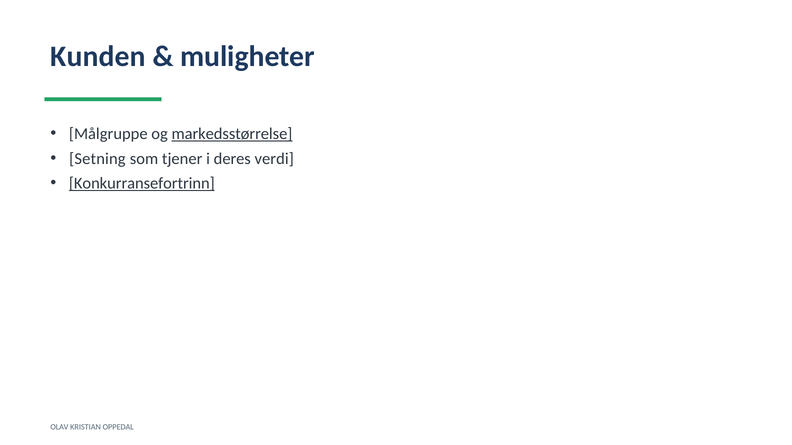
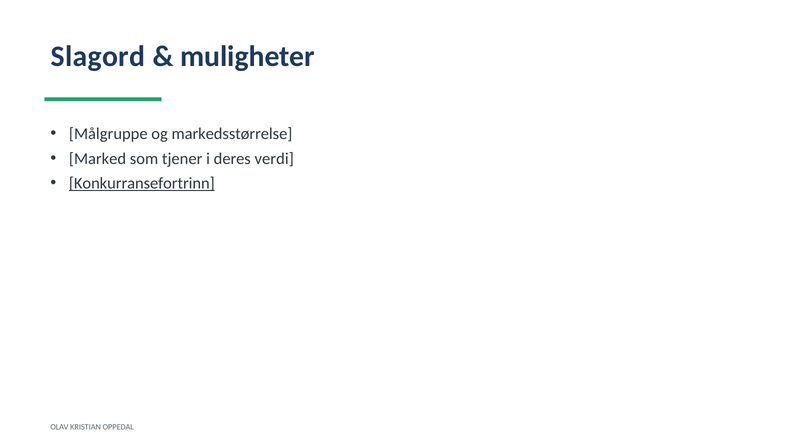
Kunden: Kunden -> Slagord (98, 57)
markedsstørrelse underline: present -> none (232, 134)
Setning: Setning -> Marked (98, 159)
